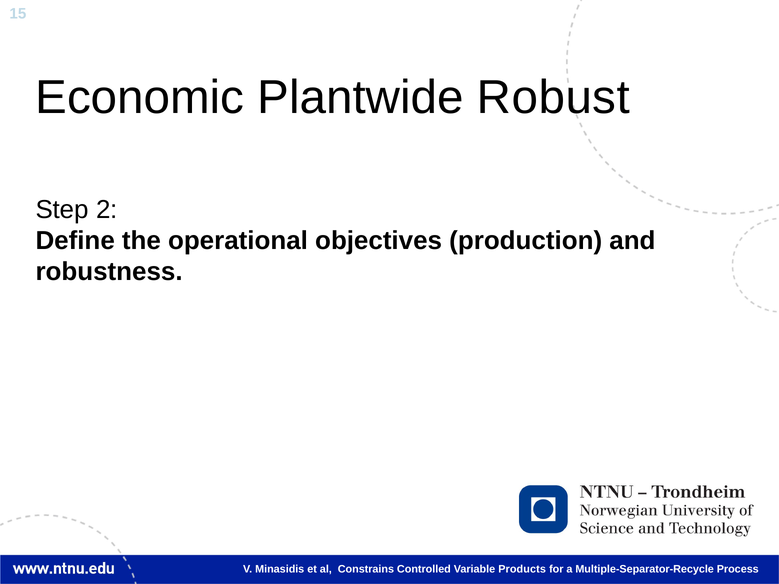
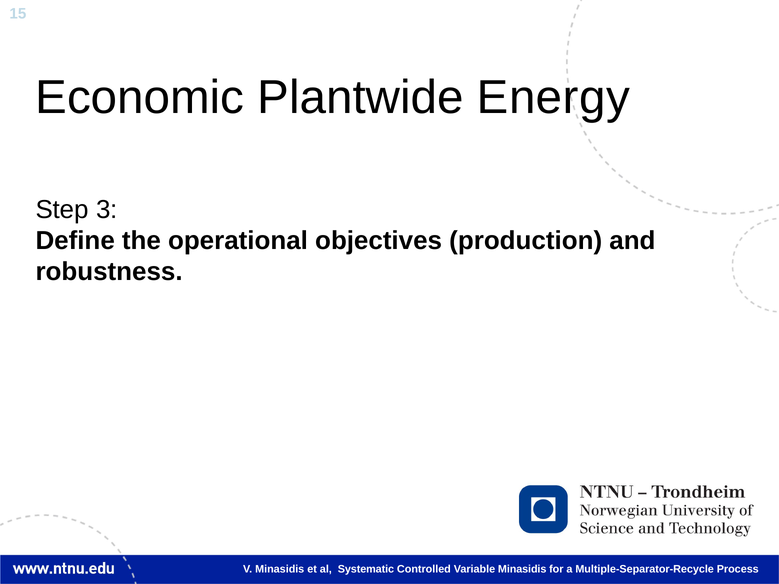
Robust: Robust -> Energy (553, 97)
2: 2 -> 3 (107, 210)
Constrains: Constrains -> Systematic (366, 569)
Variable Products: Products -> Minasidis (522, 569)
